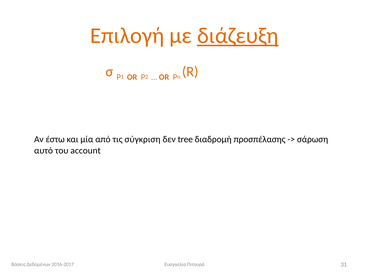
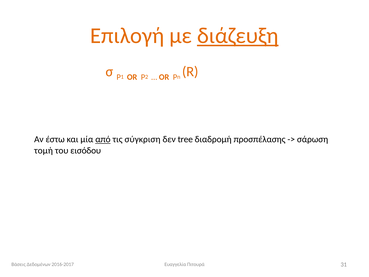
από underline: none -> present (103, 139)
αυτό: αυτό -> τομή (43, 150)
account: account -> εισόδου (86, 150)
